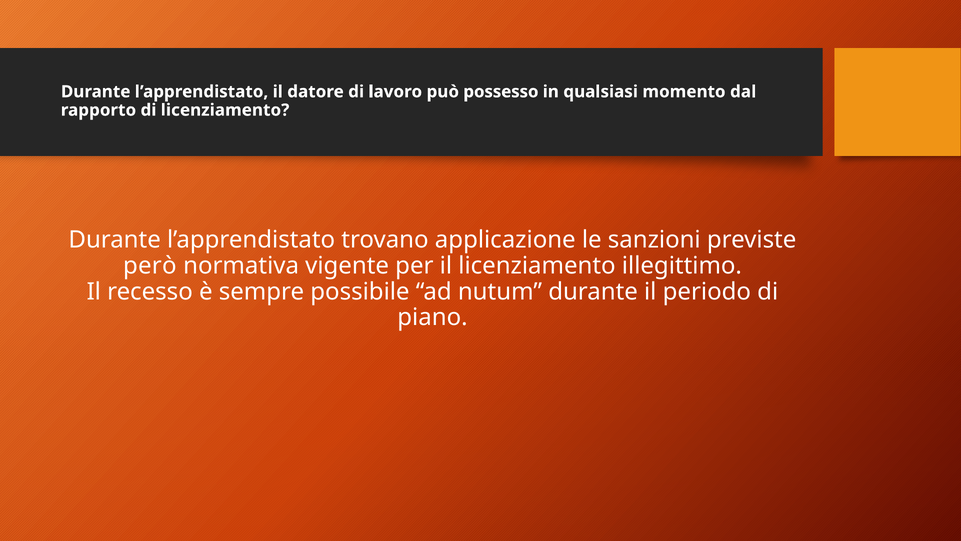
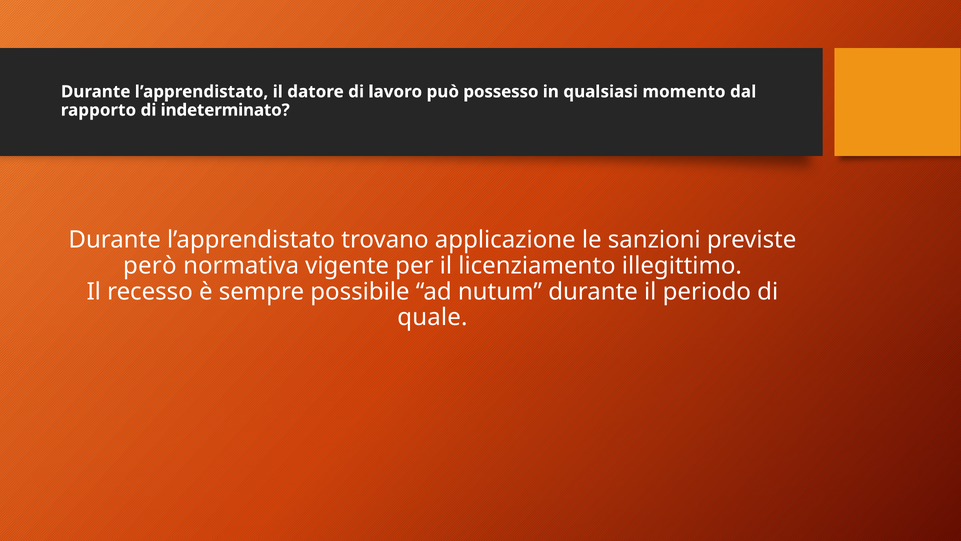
di licenziamento: licenziamento -> indeterminato (225, 110)
piano: piano -> quale (432, 317)
